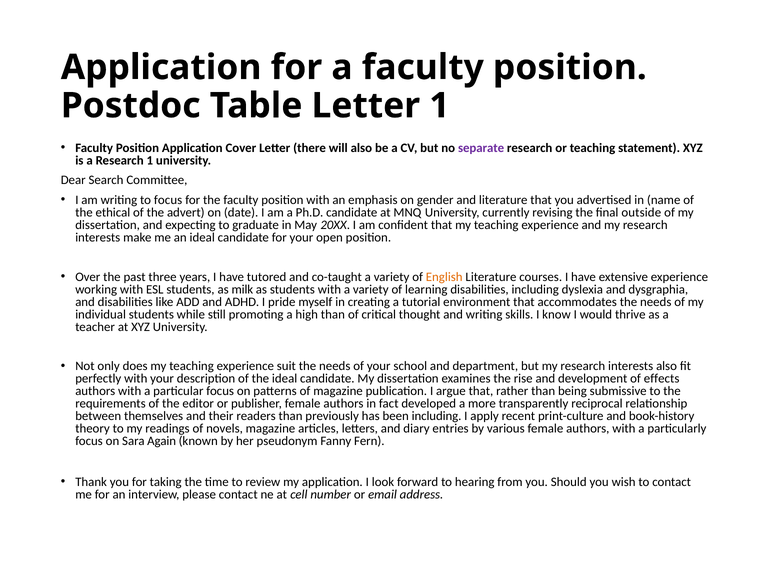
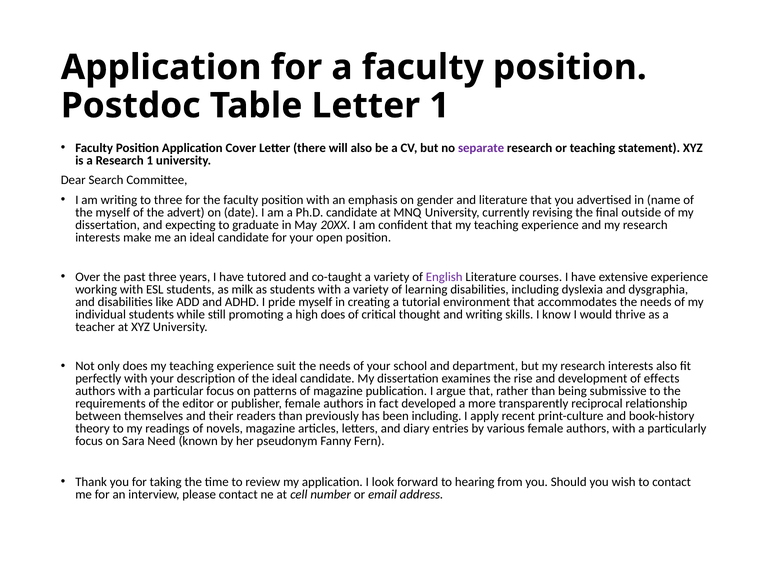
to focus: focus -> three (168, 200)
the ethical: ethical -> myself (113, 212)
English colour: orange -> purple (444, 277)
high than: than -> does (333, 314)
Again: Again -> Need (162, 441)
